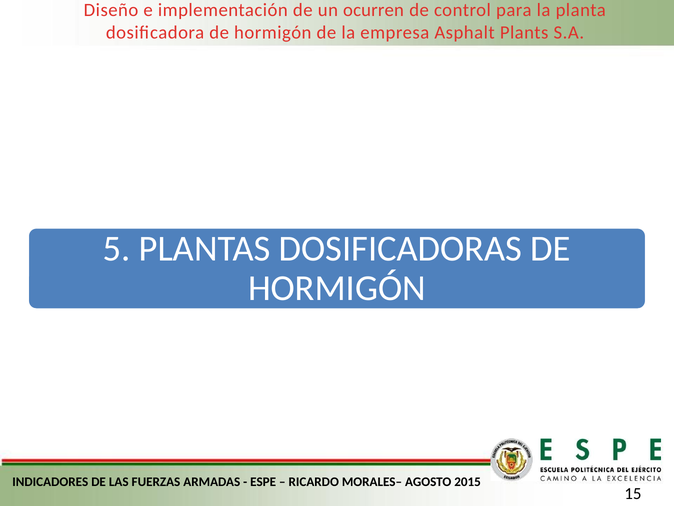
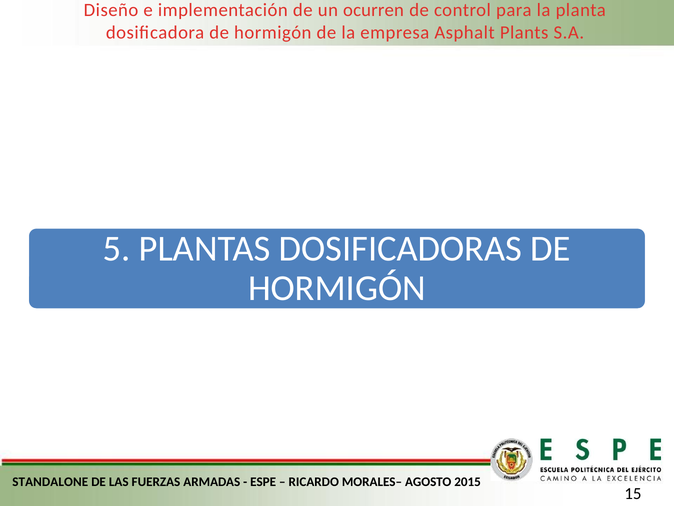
INDICADORES: INDICADORES -> STANDALONE (50, 482)
